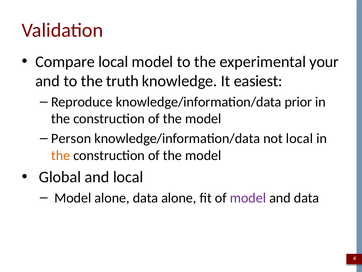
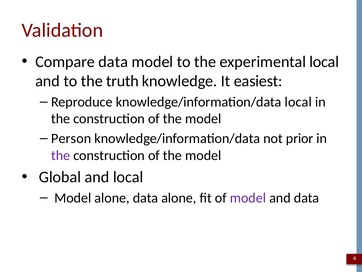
Compare local: local -> data (113, 62)
experimental your: your -> local (324, 62)
knowledge/information/data prior: prior -> local (298, 102)
not local: local -> prior (300, 138)
the colour: orange -> purple (61, 155)
